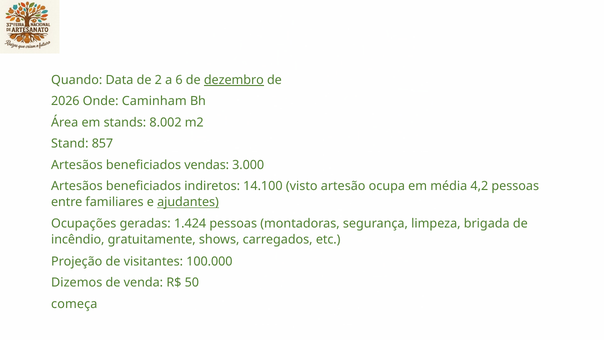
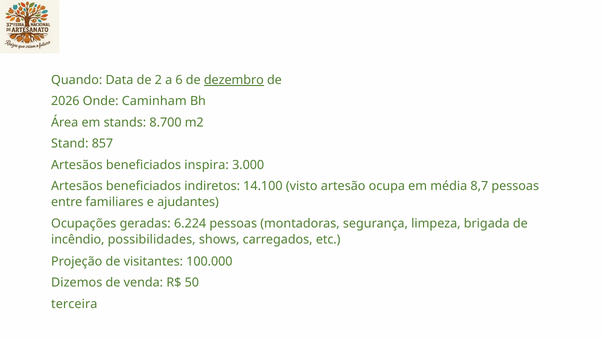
8.002: 8.002 -> 8.700 (166, 122)
vendas: vendas -> inspira (207, 165)
4,2: 4,2 -> 8,7 (479, 186)
ajudantes underline: present -> none (188, 202)
1.424: 1.424 -> 6.224 (190, 223)
gratuitamente: gratuitamente -> possibilidades (152, 239)
começa: começa -> terceira (74, 304)
